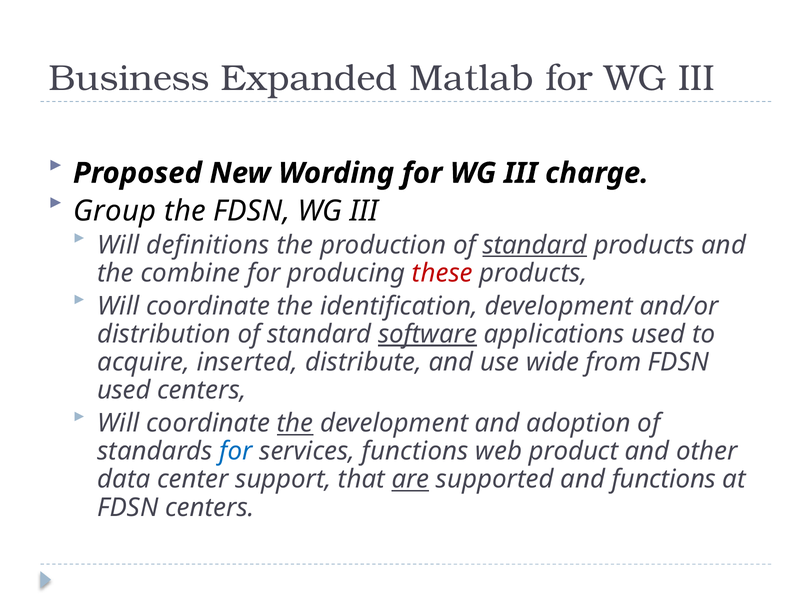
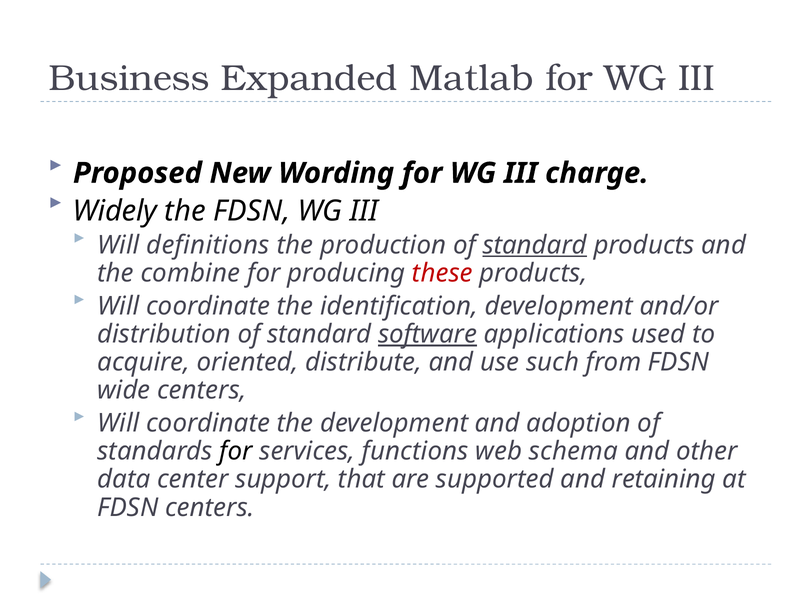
Group: Group -> Widely (115, 211)
inserted: inserted -> oriented (248, 362)
wide: wide -> such (553, 362)
used: used -> wide (124, 390)
the underline: present -> none (295, 423)
for colour: blue -> black (236, 451)
product: product -> schema (573, 451)
are underline: present -> none (410, 479)
and functions: functions -> retaining (664, 479)
